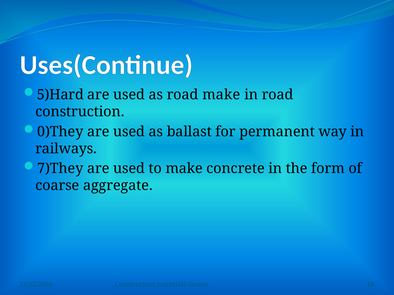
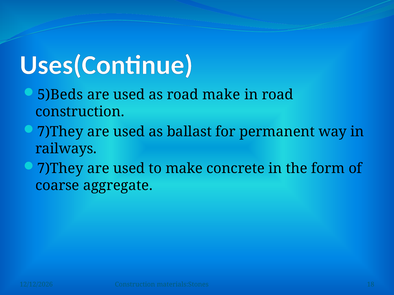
5)Hard: 5)Hard -> 5)Beds (60, 95)
0)They: 0)They -> 7)They (60, 132)
